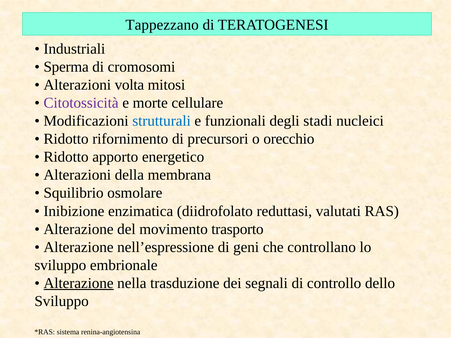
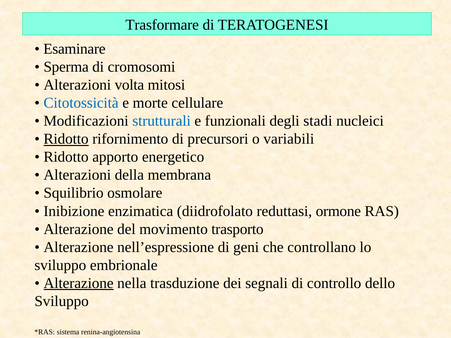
Tappezzano: Tappezzano -> Trasformare (162, 25)
Industriali: Industriali -> Esaminare (74, 49)
Citotossicità colour: purple -> blue (81, 103)
Ridotto underline: none -> present (66, 139)
orecchio: orecchio -> variabili (289, 139)
valutati: valutati -> ormone (338, 211)
